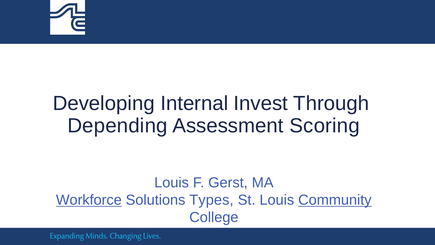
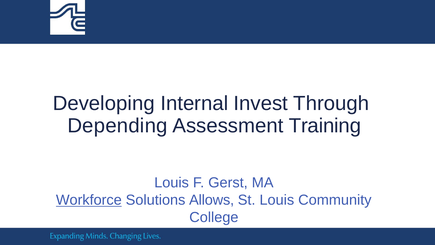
Scoring: Scoring -> Training (325, 125)
Types: Types -> Allows (212, 200)
Community underline: present -> none (335, 200)
